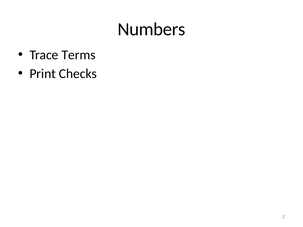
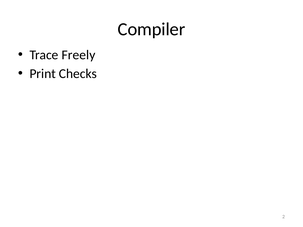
Numbers: Numbers -> Compiler (151, 29)
Terms: Terms -> Freely (79, 55)
